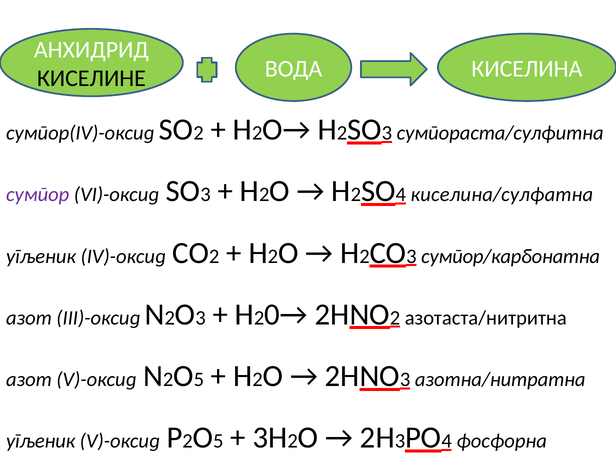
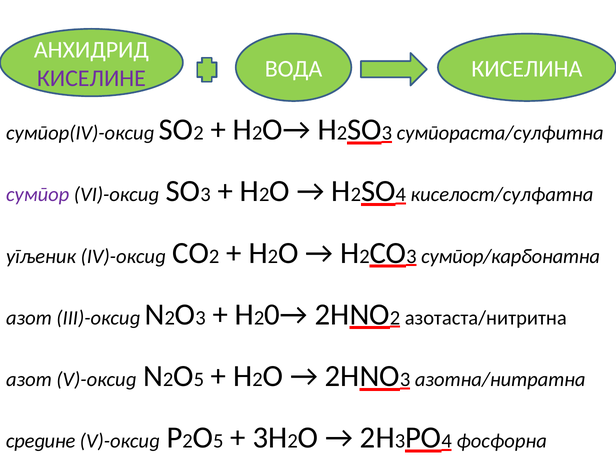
КИСЕЛИНЕ colour: black -> purple (91, 79)
киселина/сулфатна: киселина/сулфатна -> киселост/сулфатна (502, 195)
угљеник: угљеник -> средине (41, 441)
